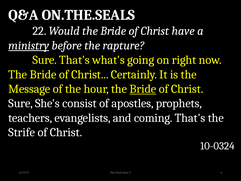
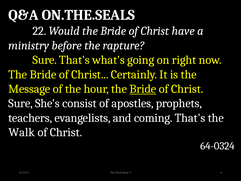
ministry underline: present -> none (29, 45)
Strife: Strife -> Walk (22, 132)
10-0324: 10-0324 -> 64-0324 (217, 146)
